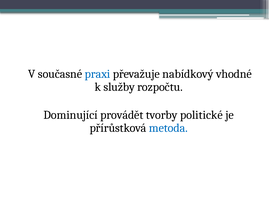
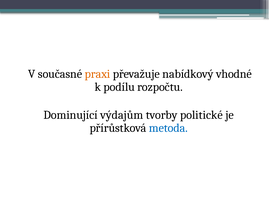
praxi colour: blue -> orange (98, 74)
služby: služby -> podílu (119, 87)
provádět: provádět -> výdajům (122, 115)
